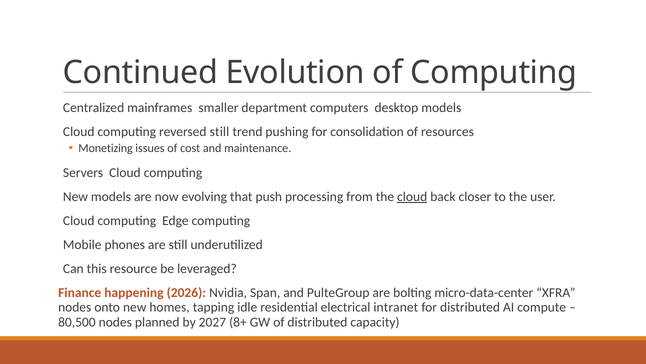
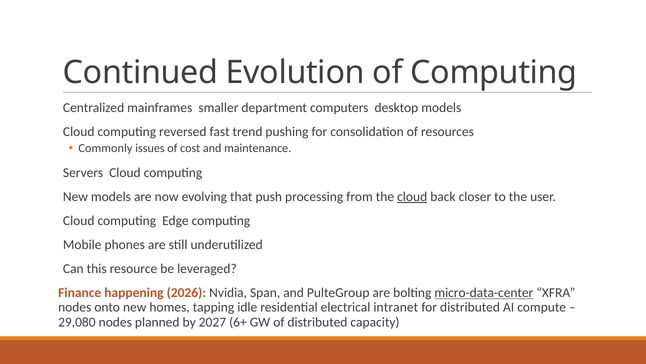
reversed still: still -> fast (220, 131)
Monetizing: Monetizing -> Commonly (105, 148)
micro-data-center underline: none -> present (484, 292)
80,500: 80,500 -> 29,080 (77, 322)
8+: 8+ -> 6+ (238, 322)
